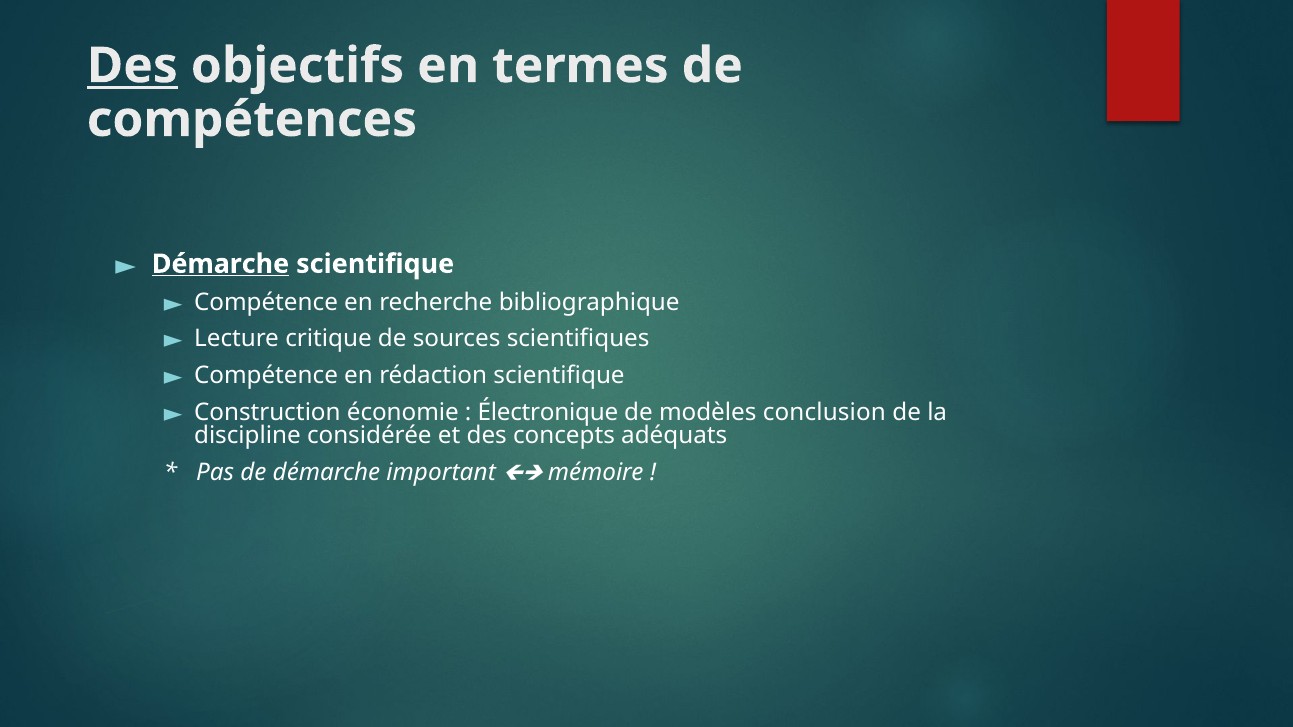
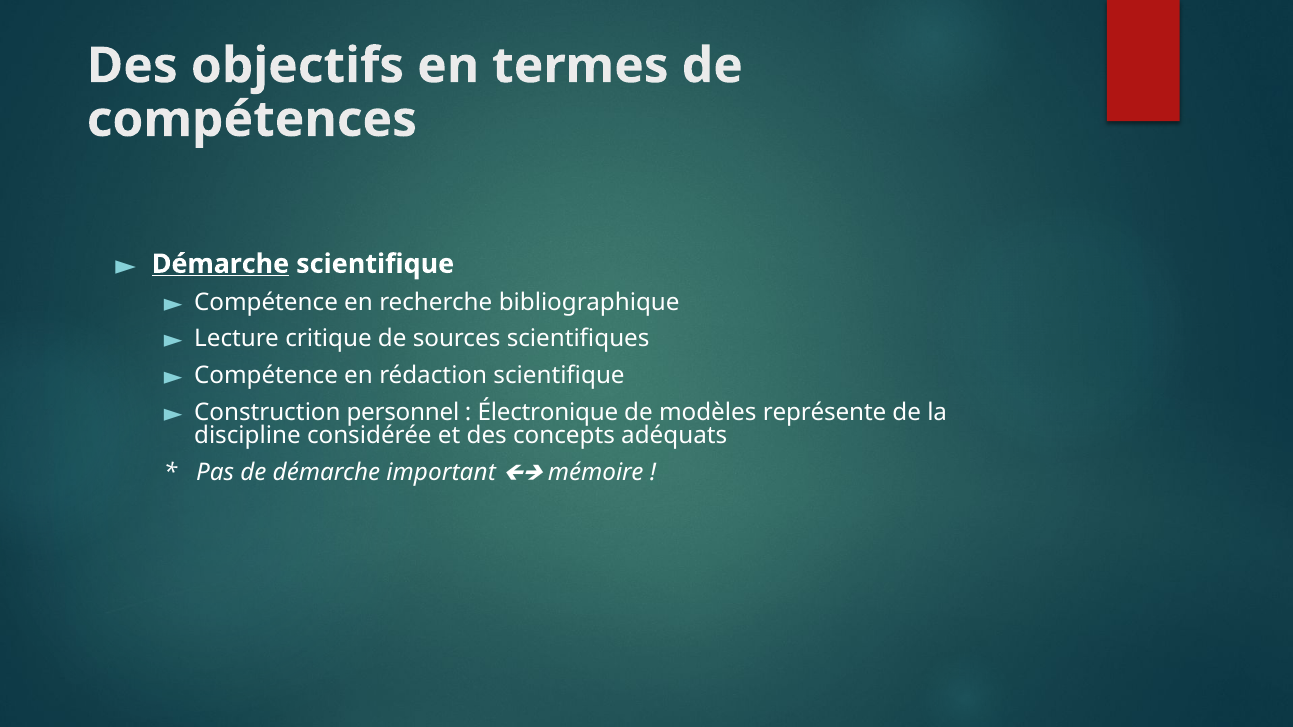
Des underline: present -> none (132, 66)
économie: économie -> personnel (403, 412)
conclusion: conclusion -> représente (825, 412)
